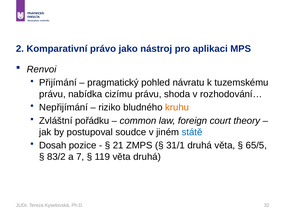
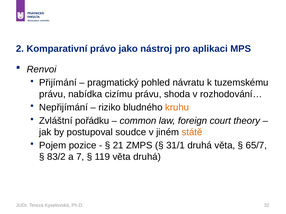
státě colour: blue -> orange (192, 132)
Dosah: Dosah -> Pojem (53, 146)
65/5: 65/5 -> 65/7 (256, 146)
